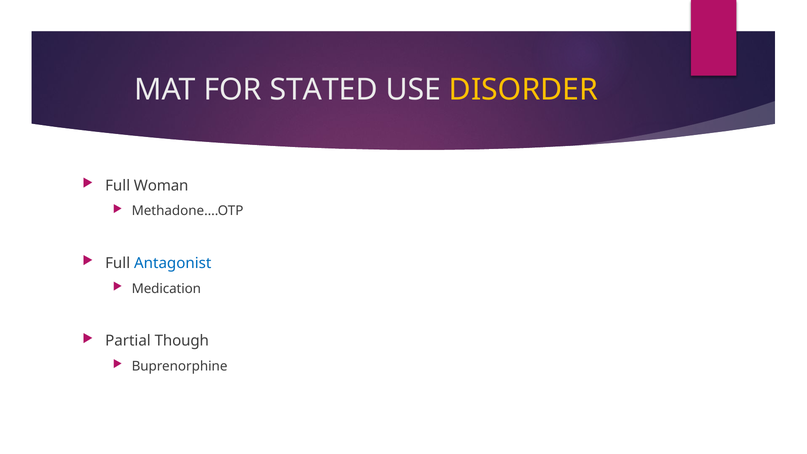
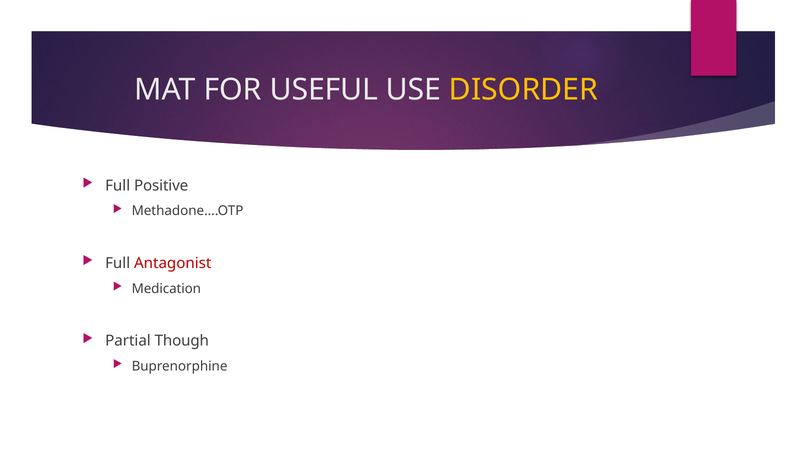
STATED: STATED -> USEFUL (324, 90)
Woman: Woman -> Positive (161, 185)
Antagonist colour: blue -> red (173, 263)
